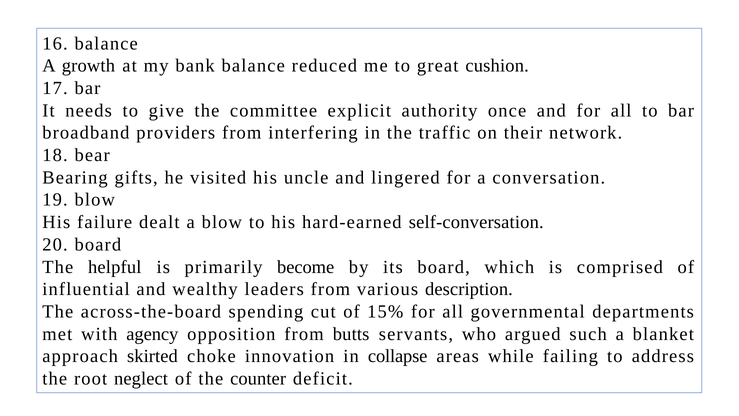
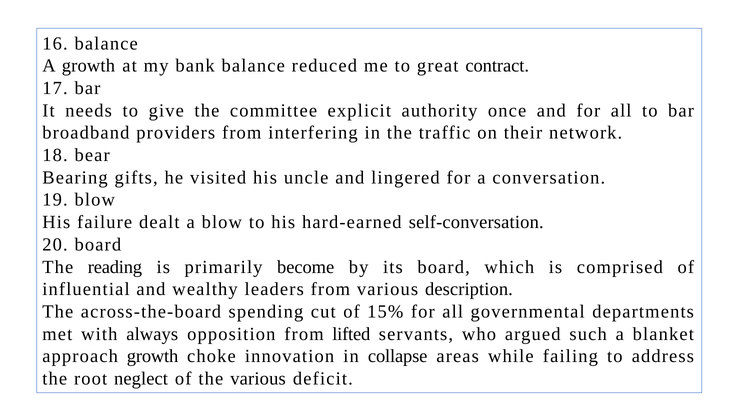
cushion: cushion -> contract (497, 66)
helpful: helpful -> reading (115, 267)
agency: agency -> always (152, 334)
butts: butts -> lifted (351, 334)
approach skirted: skirted -> growth (153, 356)
the counter: counter -> various (258, 378)
